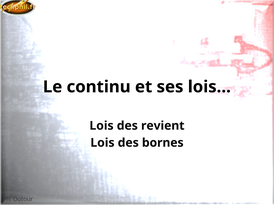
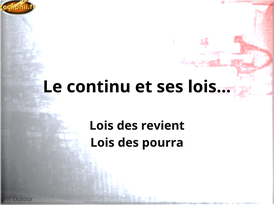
bornes: bornes -> pourra (163, 143)
